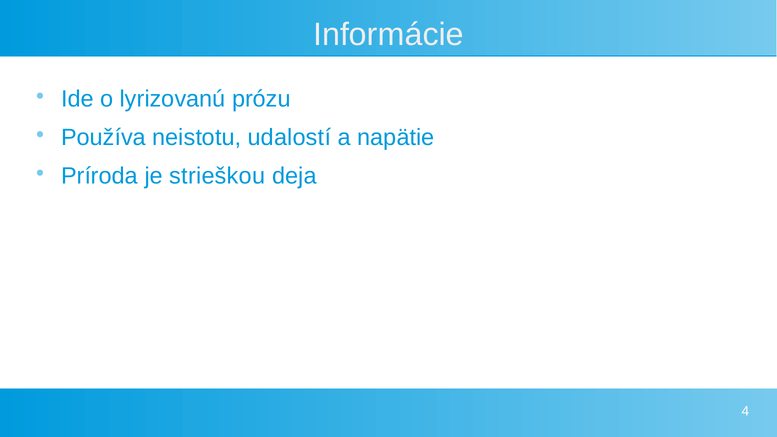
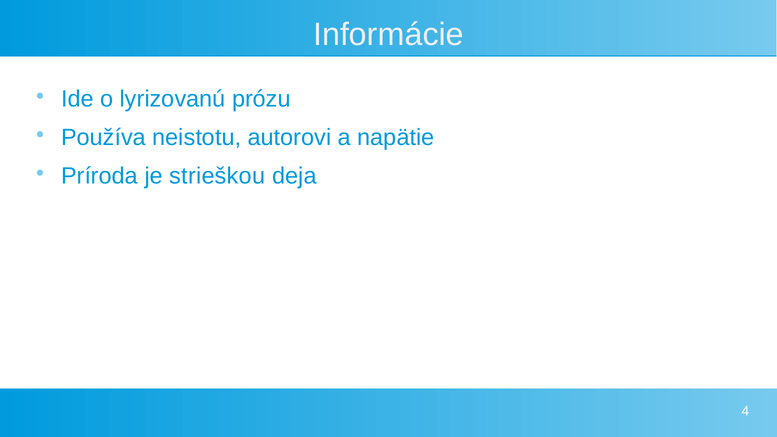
udalostí: udalostí -> autorovi (289, 138)
